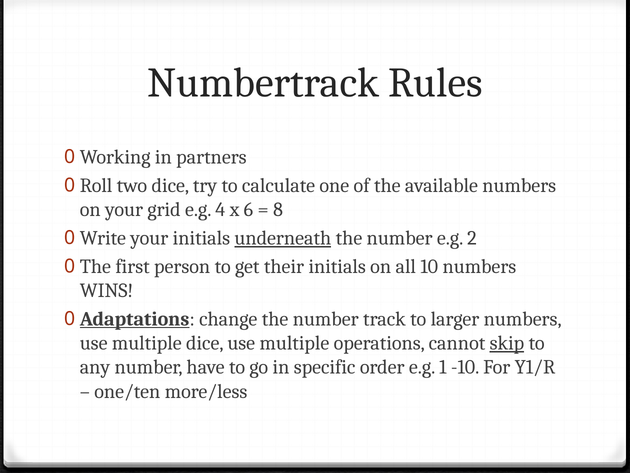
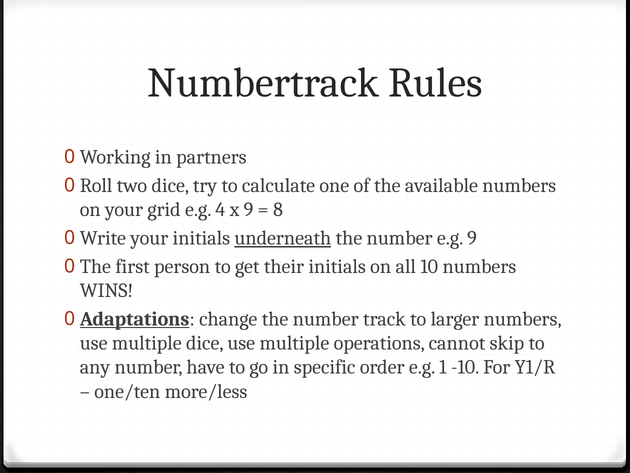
x 6: 6 -> 9 (248, 210)
e.g 2: 2 -> 9 (472, 238)
skip underline: present -> none (507, 343)
